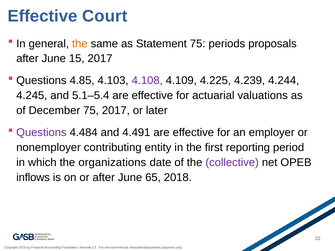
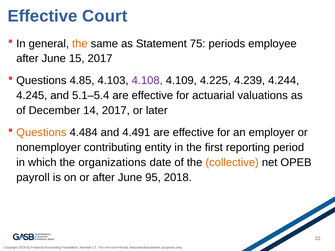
proposals: proposals -> employee (272, 44)
December 75: 75 -> 14 (91, 111)
Questions colour: purple -> orange (41, 133)
collective colour: purple -> orange (232, 163)
inflows: inflows -> payroll (33, 178)
65: 65 -> 95 (153, 178)
